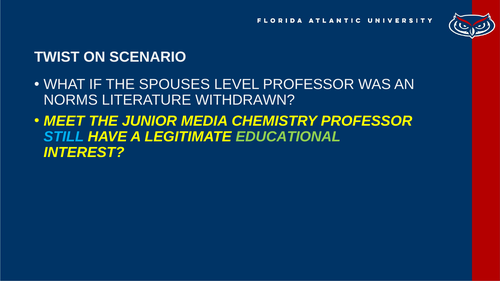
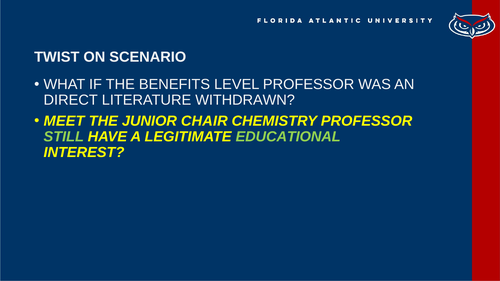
SPOUSES: SPOUSES -> BENEFITS (174, 85)
NORMS: NORMS -> DIRECT (71, 100)
MEDIA: MEDIA -> CHAIR (204, 121)
STILL colour: light blue -> light green (64, 137)
